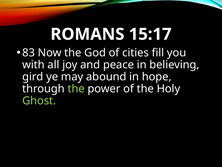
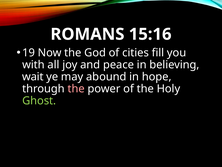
15:17: 15:17 -> 15:16 (150, 34)
83: 83 -> 19 (29, 53)
gird: gird -> wait (33, 77)
the colour: light green -> pink (76, 89)
